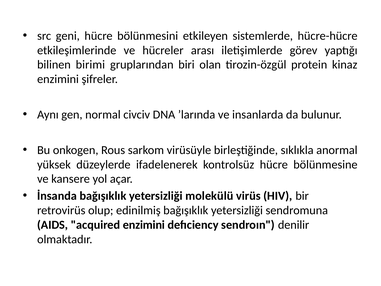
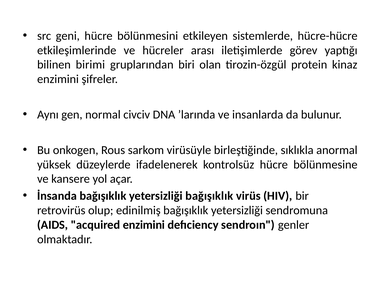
yetersizliği molekülü: molekülü -> bağışıklık (209, 196)
denilir: denilir -> genler (294, 225)
